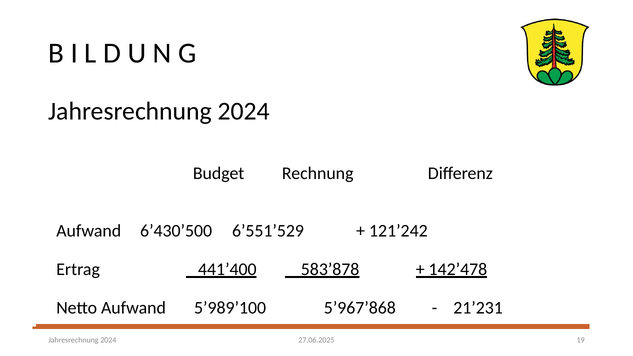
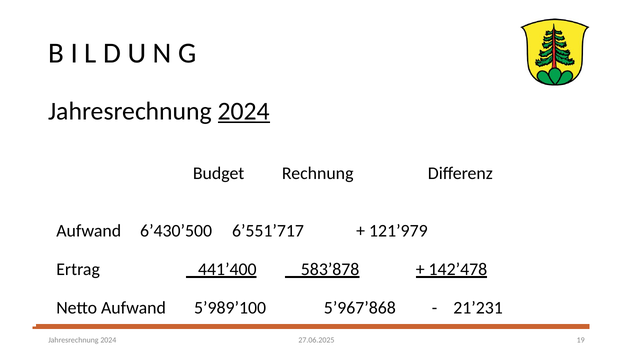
2024 underline: none -> present (244, 111)
6’551’529: 6’551’529 -> 6’551’717 (268, 231)
121’242: 121’242 -> 121’979 (398, 231)
